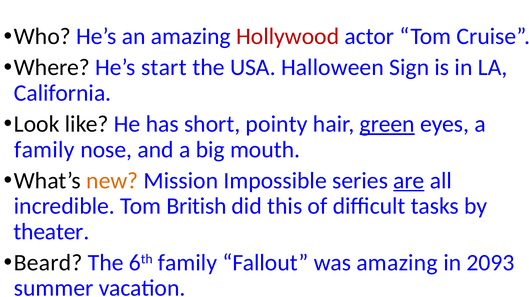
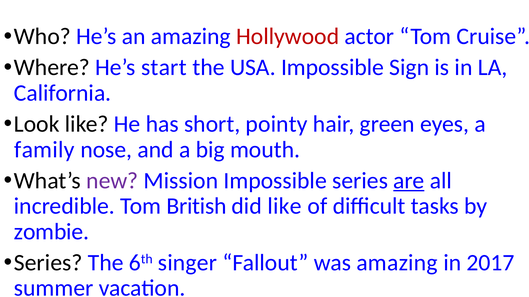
USA Halloween: Halloween -> Impossible (333, 68)
green underline: present -> none (387, 124)
new colour: orange -> purple (112, 181)
did this: this -> like (285, 206)
theater: theater -> zombie (51, 232)
Beard: Beard -> Series (48, 263)
6th family: family -> singer (187, 263)
2093: 2093 -> 2017 (491, 263)
